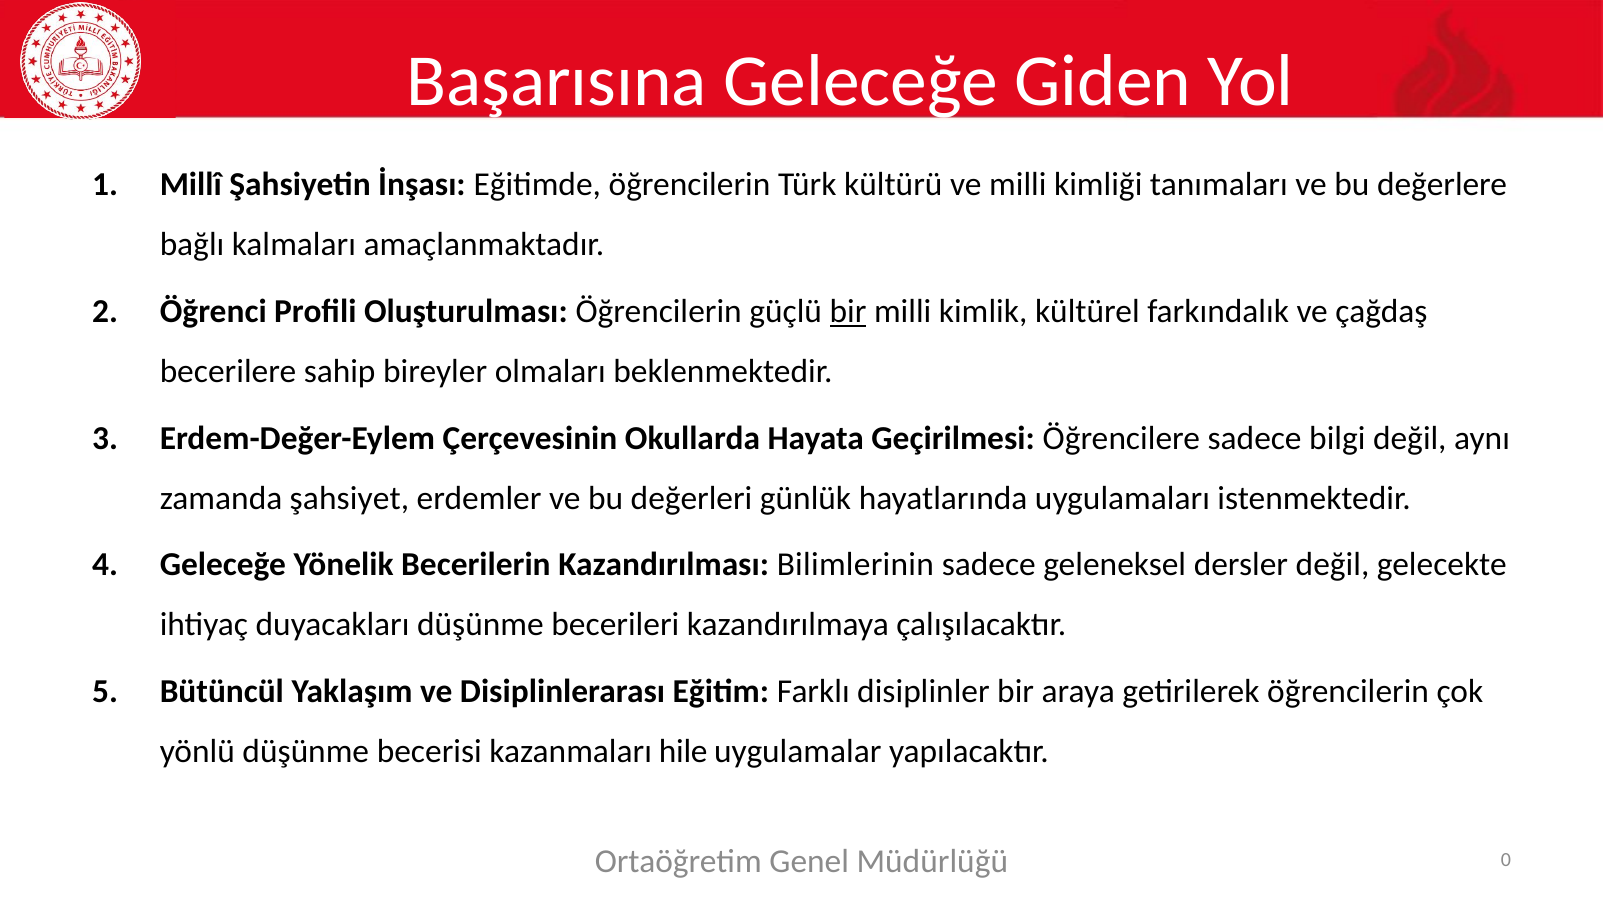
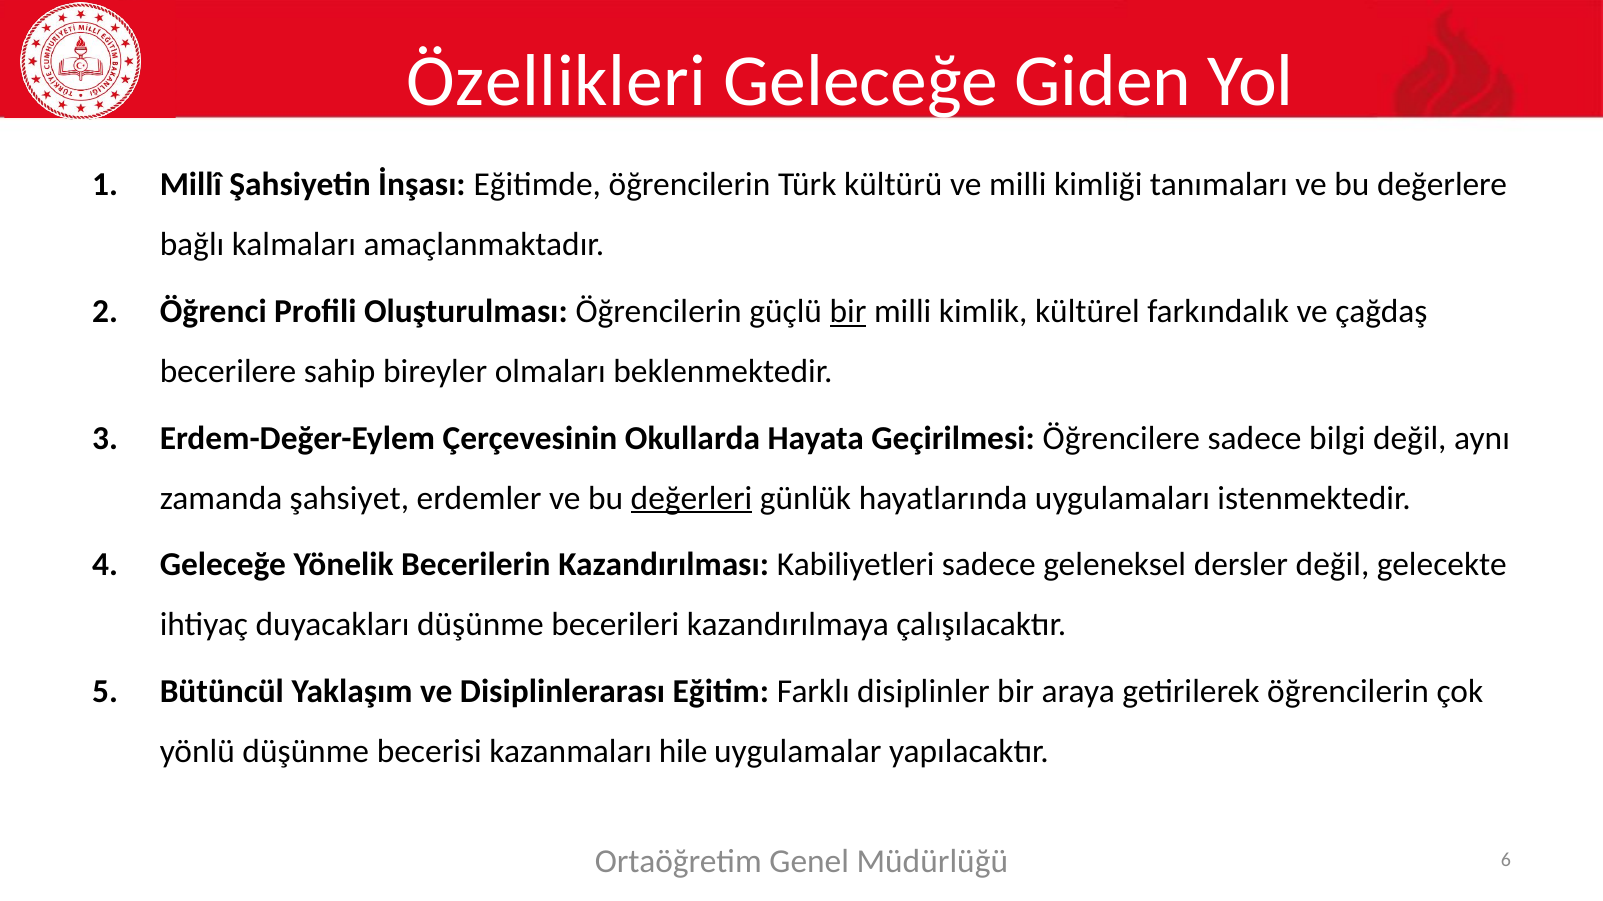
Başarısına: Başarısına -> Özellikleri (556, 82)
değerleri underline: none -> present (692, 499)
Bilimlerinin: Bilimlerinin -> Kabiliyetleri (856, 565)
0: 0 -> 6 (1506, 861)
